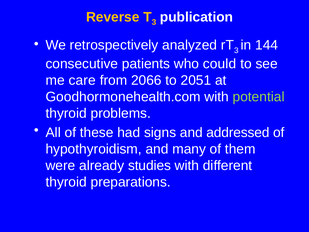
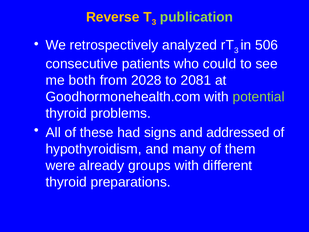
publication colour: white -> light green (197, 17)
144: 144 -> 506 (267, 45)
care: care -> both (82, 80)
2066: 2066 -> 2028 (146, 80)
2051: 2051 -> 2081 (196, 80)
studies: studies -> groups (149, 165)
